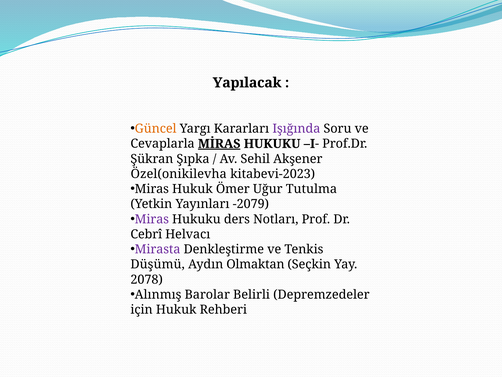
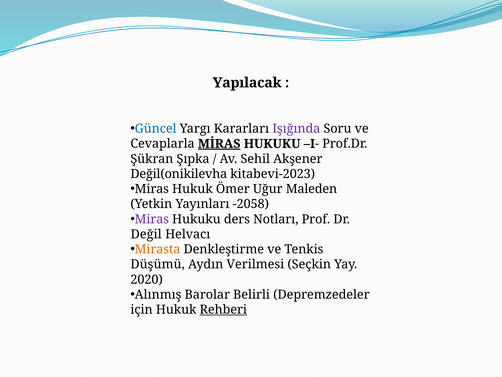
Güncel colour: orange -> blue (156, 129)
Özel(onikilevha: Özel(onikilevha -> Değil(onikilevha (179, 174)
Tutulma: Tutulma -> Maleden (311, 189)
-2079: -2079 -> -2058 (251, 204)
Cebrî: Cebrî -> Değil (146, 234)
Mirasta colour: purple -> orange (158, 249)
Olmaktan: Olmaktan -> Verilmesi (255, 264)
2078: 2078 -> 2020 (147, 279)
Rehberi underline: none -> present (223, 309)
